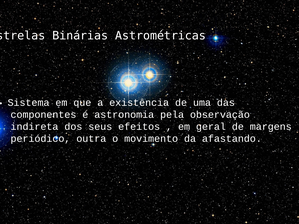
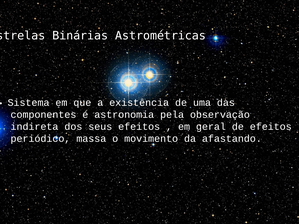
de margens: margens -> efeitos (271, 127)
outra: outra -> massa (91, 139)
